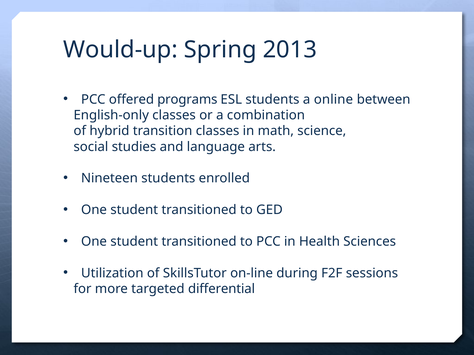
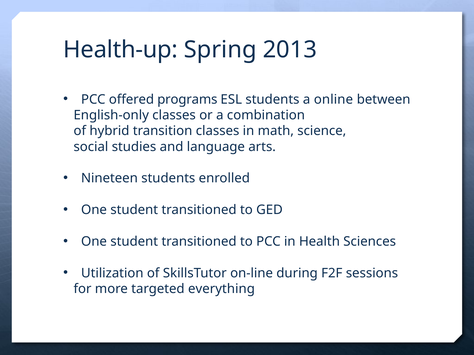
Would-up: Would-up -> Health-up (121, 50)
differential: differential -> everything (221, 289)
